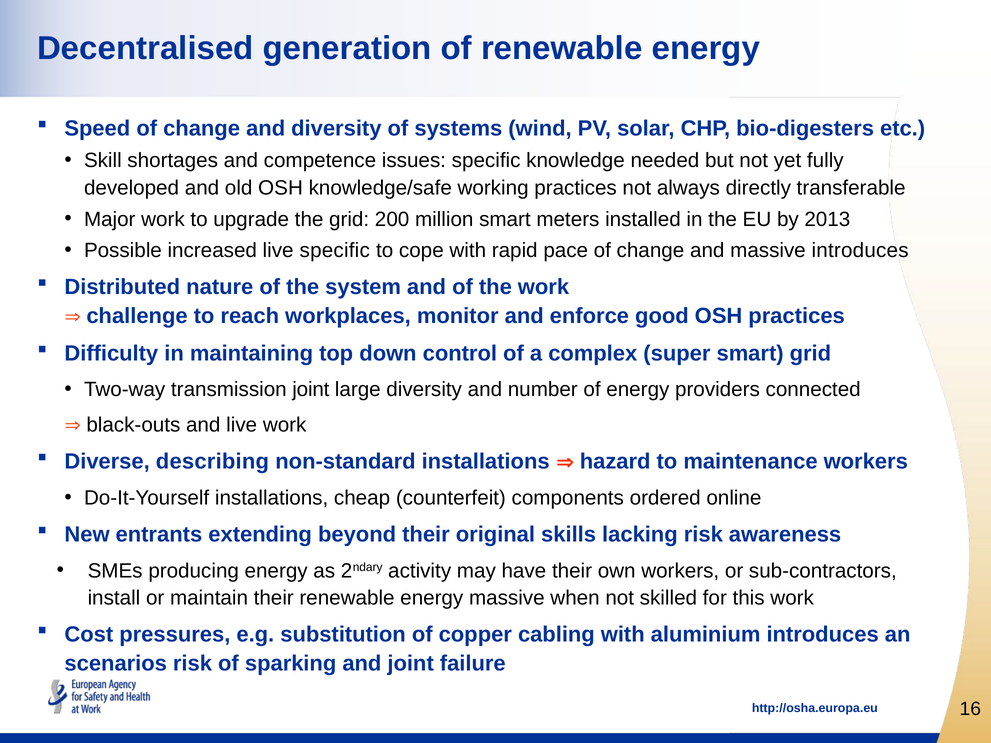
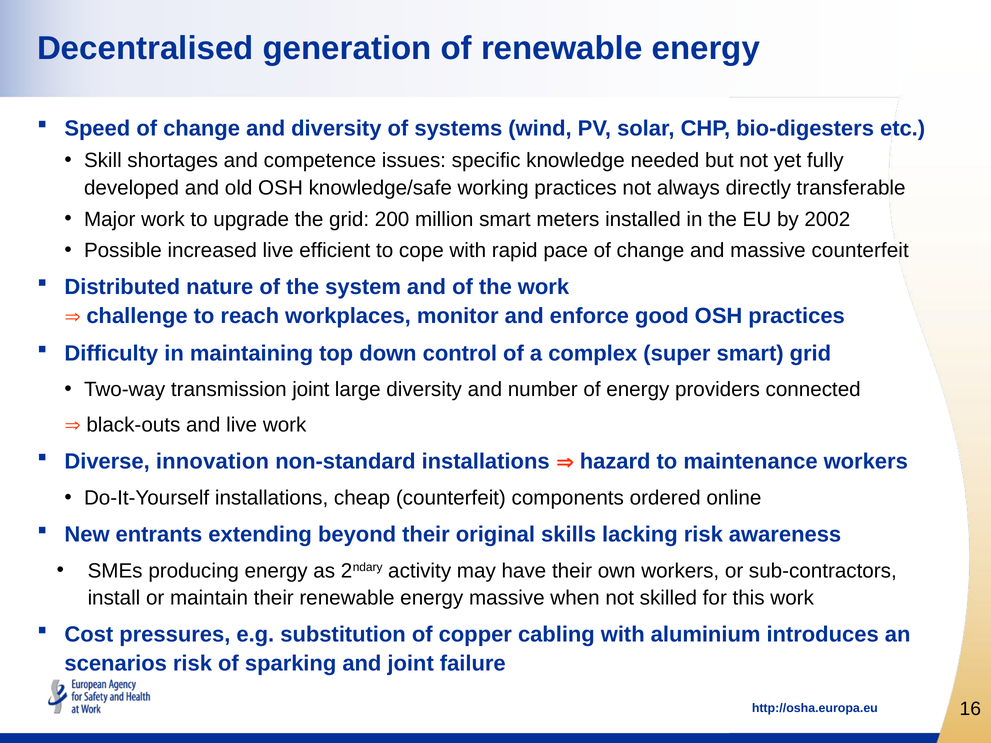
2013: 2013 -> 2002 (827, 219)
live specific: specific -> efficient (335, 251)
massive introduces: introduces -> counterfeit (860, 251)
describing: describing -> innovation (212, 462)
